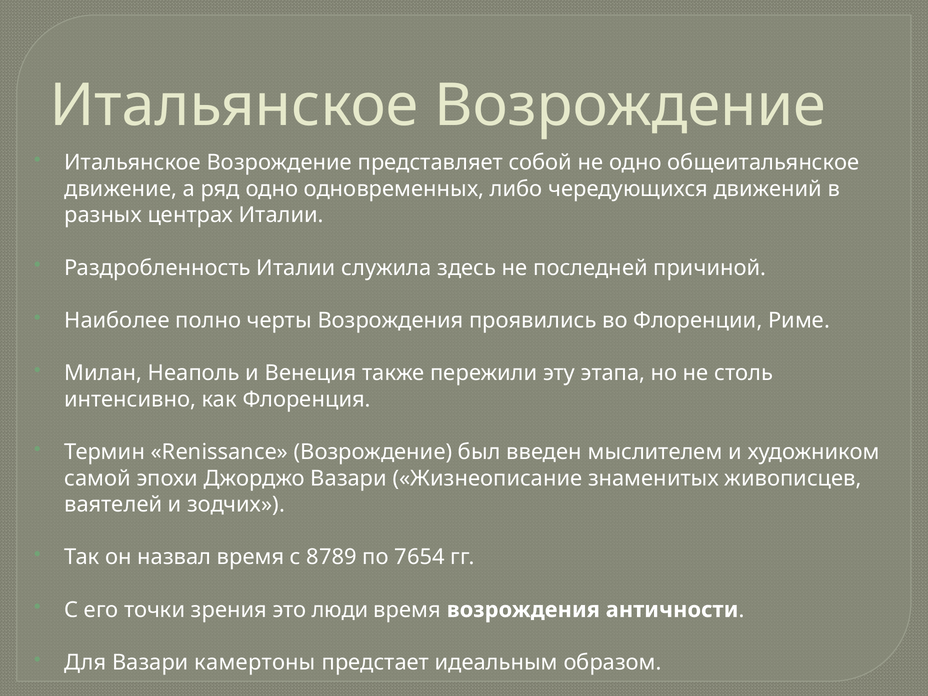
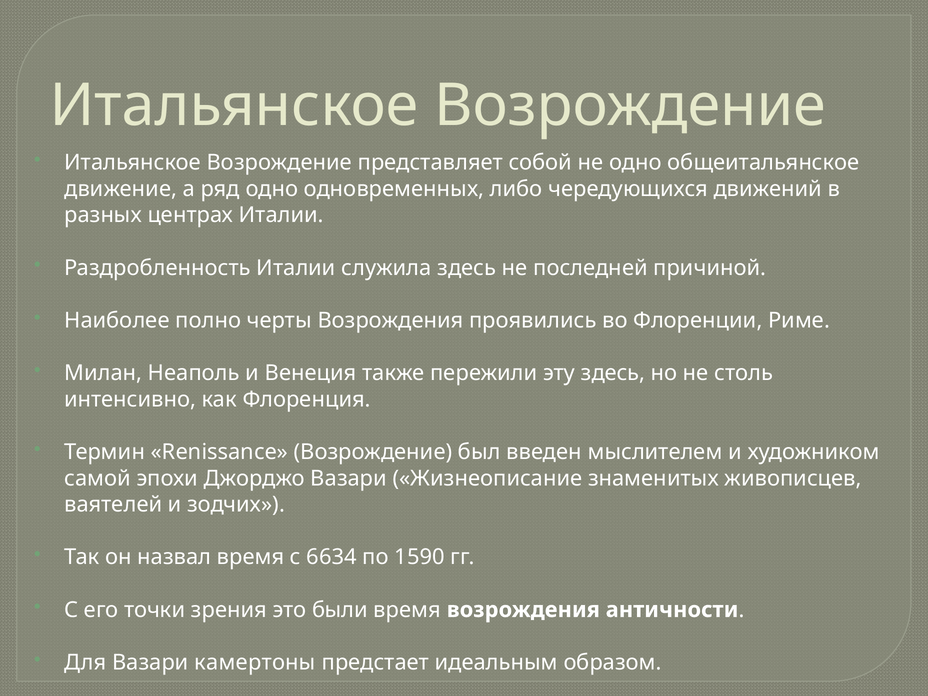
эту этапа: этапа -> здесь (613, 373)
8789: 8789 -> 6634 (332, 557)
7654: 7654 -> 1590 (420, 557)
люди: люди -> были (340, 610)
